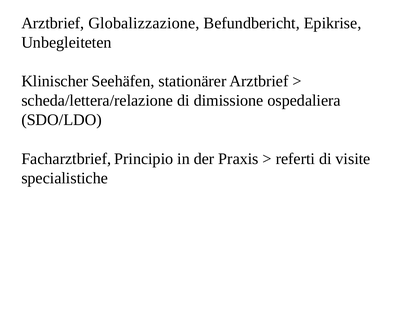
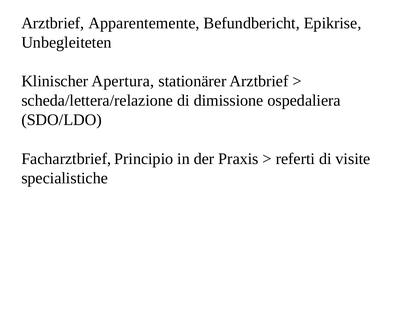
Globalizzazione: Globalizzazione -> Apparentemente (144, 23)
Seehäfen: Seehäfen -> Apertura (123, 81)
